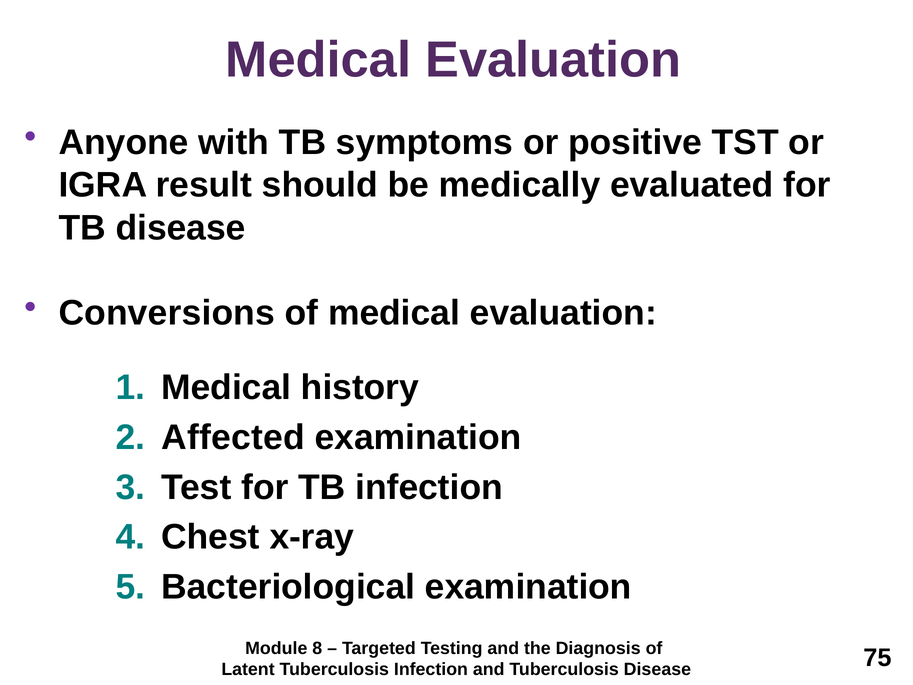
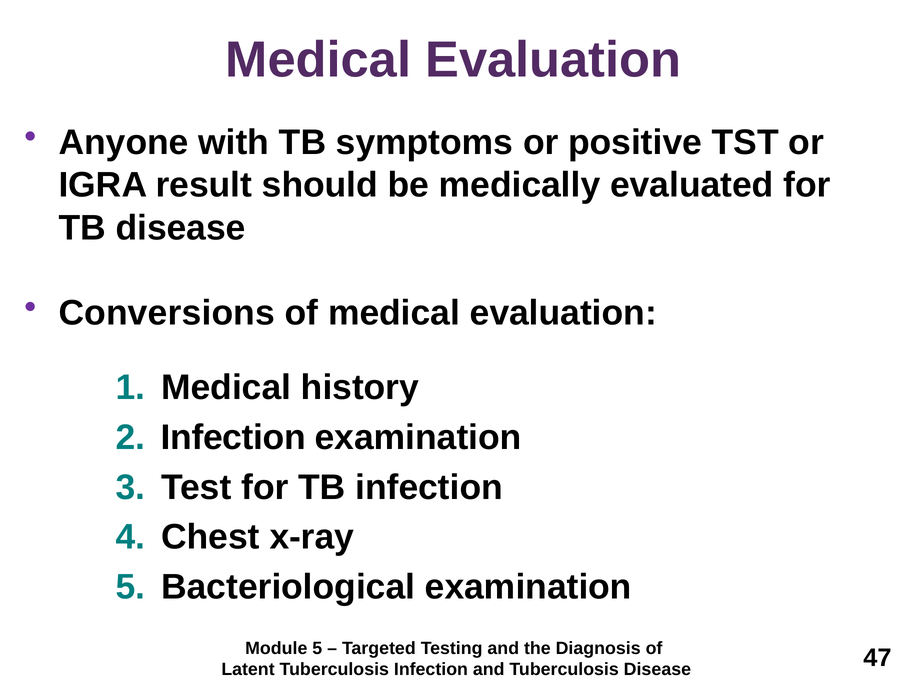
Affected: Affected -> Infection (233, 437)
Module 8: 8 -> 5 (317, 648)
75: 75 -> 47 (877, 658)
